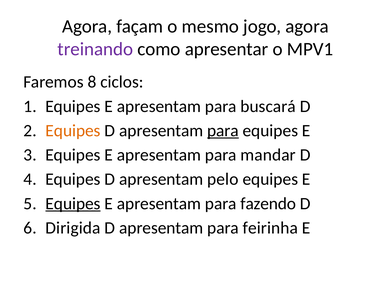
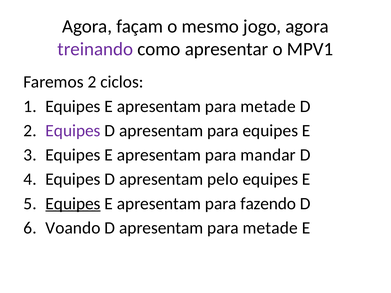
Faremos 8: 8 -> 2 (92, 82)
E apresentam para buscará: buscará -> metade (268, 106)
Equipes colour: orange -> purple (73, 131)
para underline: present -> none (223, 131)
Dirigida: Dirigida -> Voando (73, 228)
D apresentam para feirinha: feirinha -> metade (270, 228)
